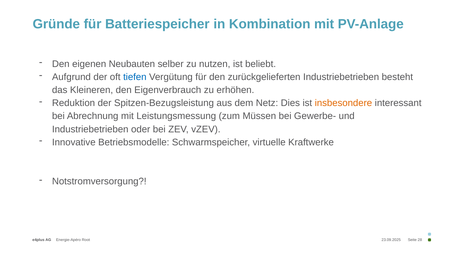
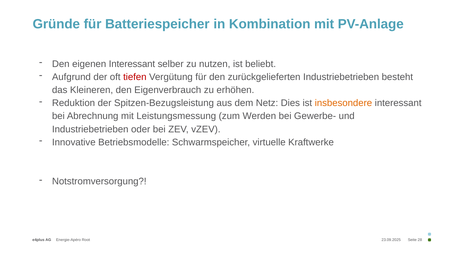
eigenen Neubauten: Neubauten -> Interessant (132, 64)
tiefen colour: blue -> red (135, 77)
Müssen: Müssen -> Werden (259, 116)
